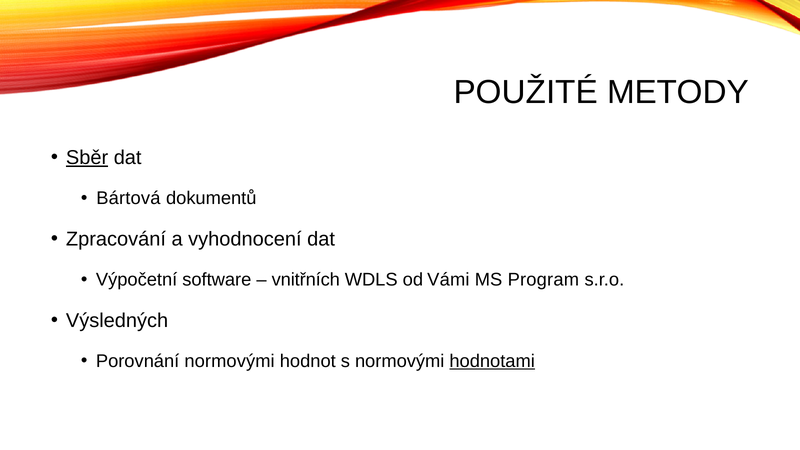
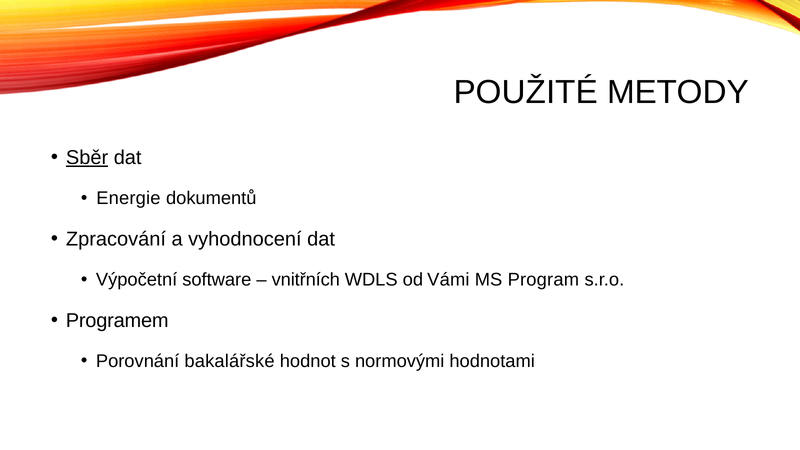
Bártová: Bártová -> Energie (128, 198)
Výsledných: Výsledných -> Programem (117, 320)
Porovnání normovými: normovými -> bakalářské (229, 361)
hodnotami underline: present -> none (492, 361)
